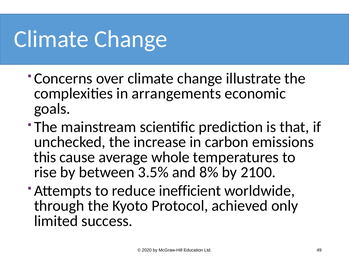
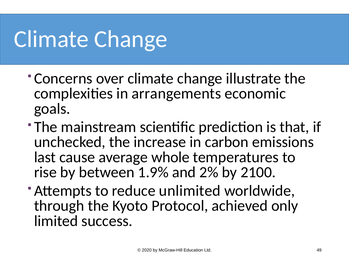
this: this -> last (45, 157)
3.5%: 3.5% -> 1.9% (153, 172)
8%: 8% -> 2% (209, 172)
inefficient: inefficient -> unlimited (190, 191)
